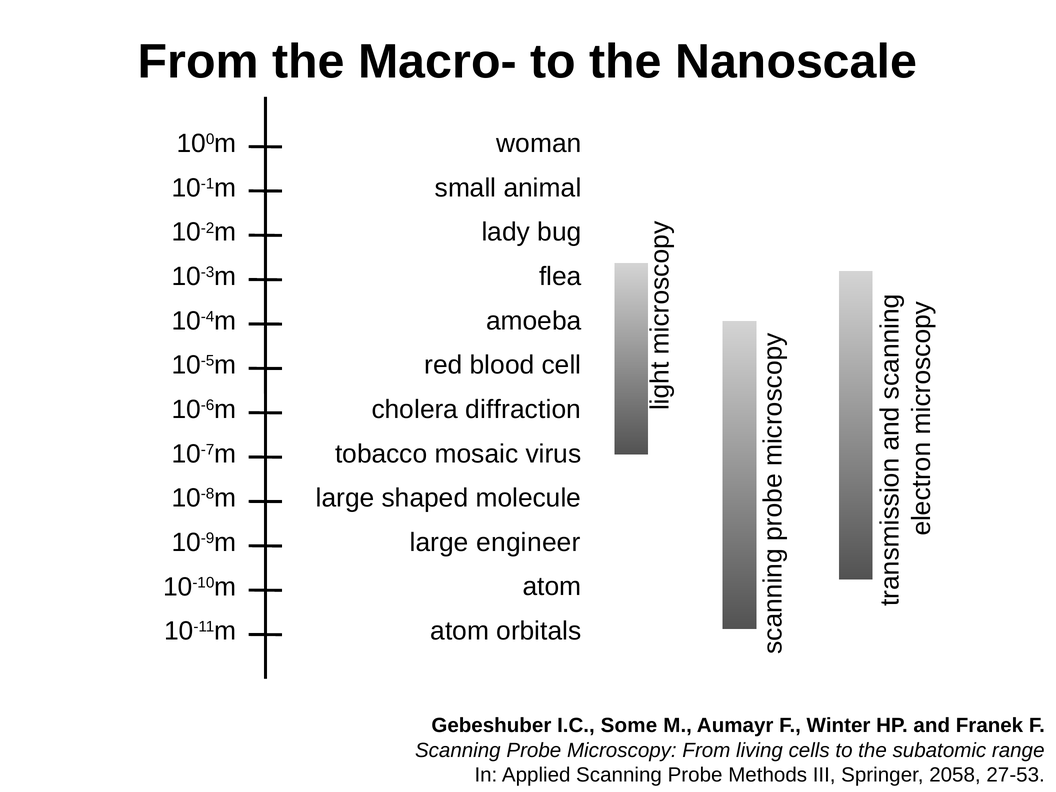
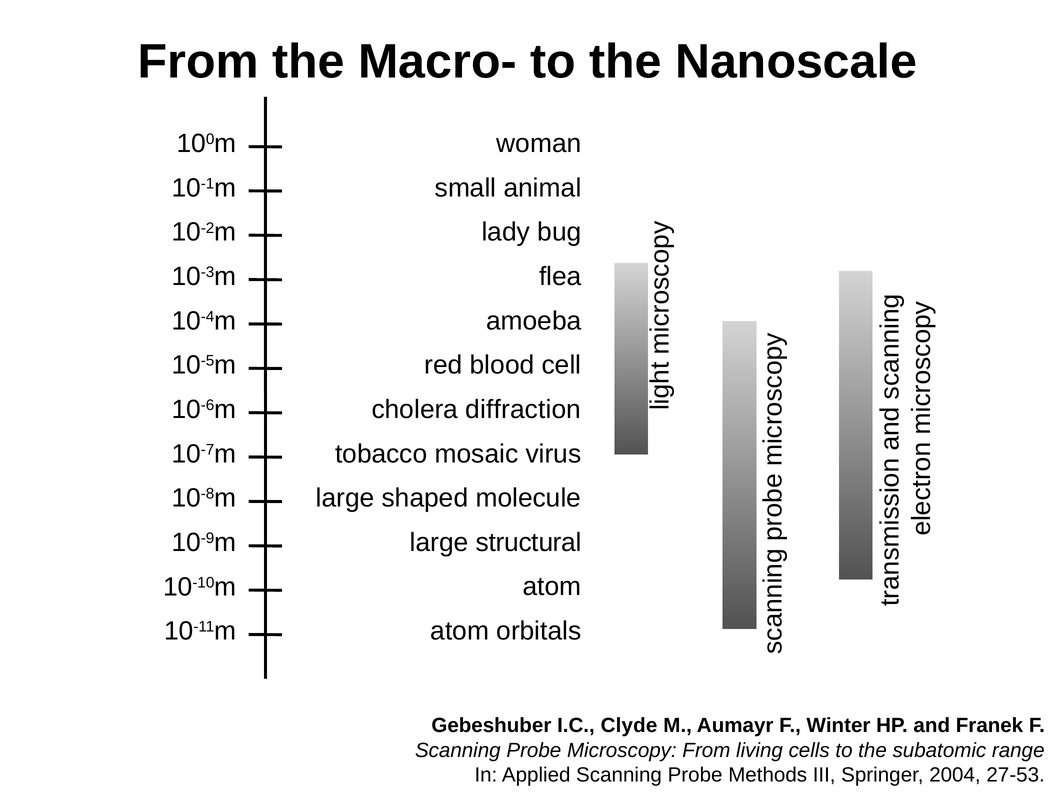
engineer: engineer -> structural (529, 542)
Some: Some -> Clyde (629, 726)
2058: 2058 -> 2004 (955, 775)
